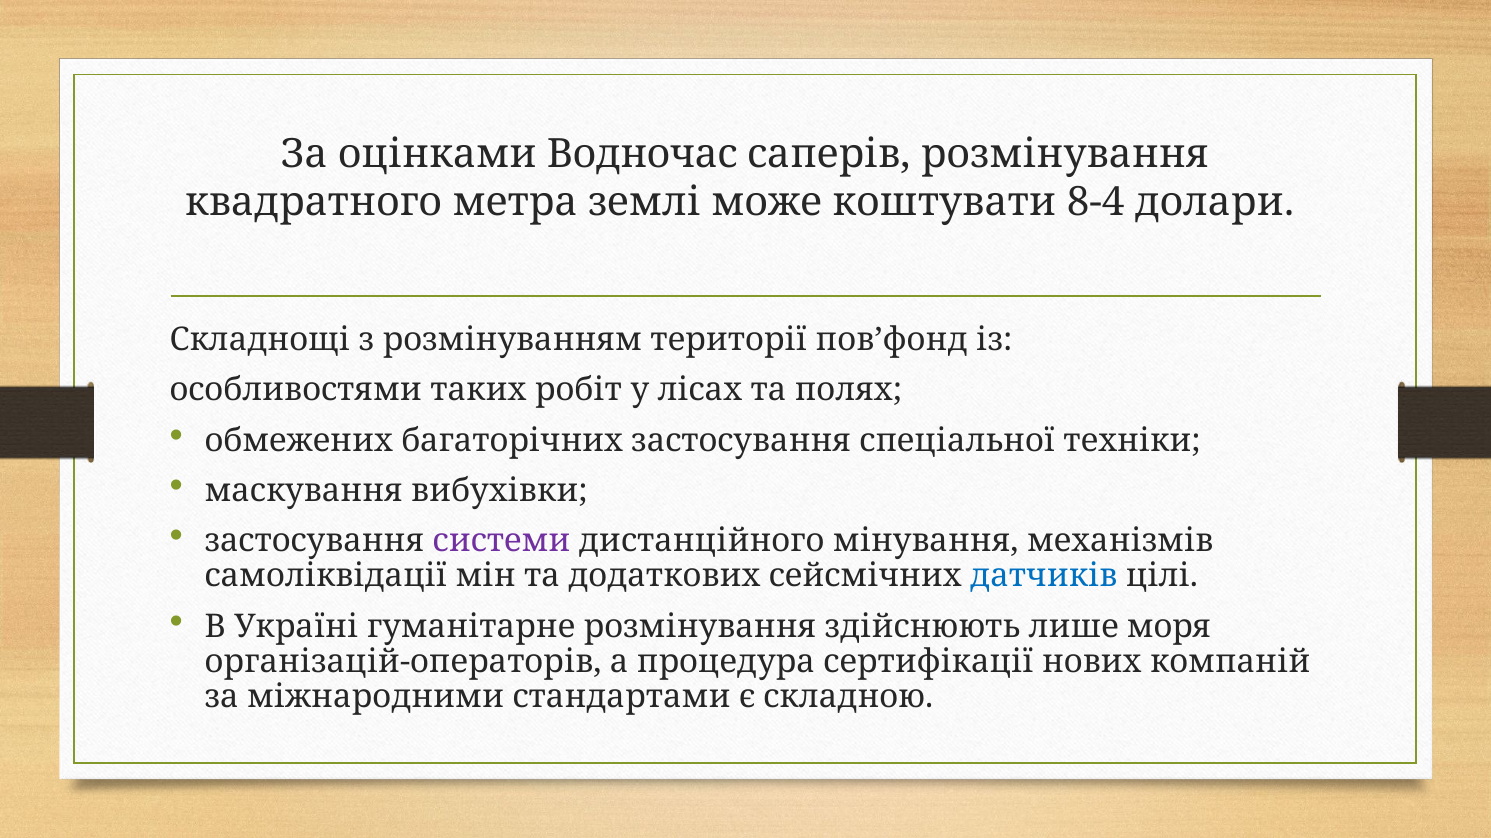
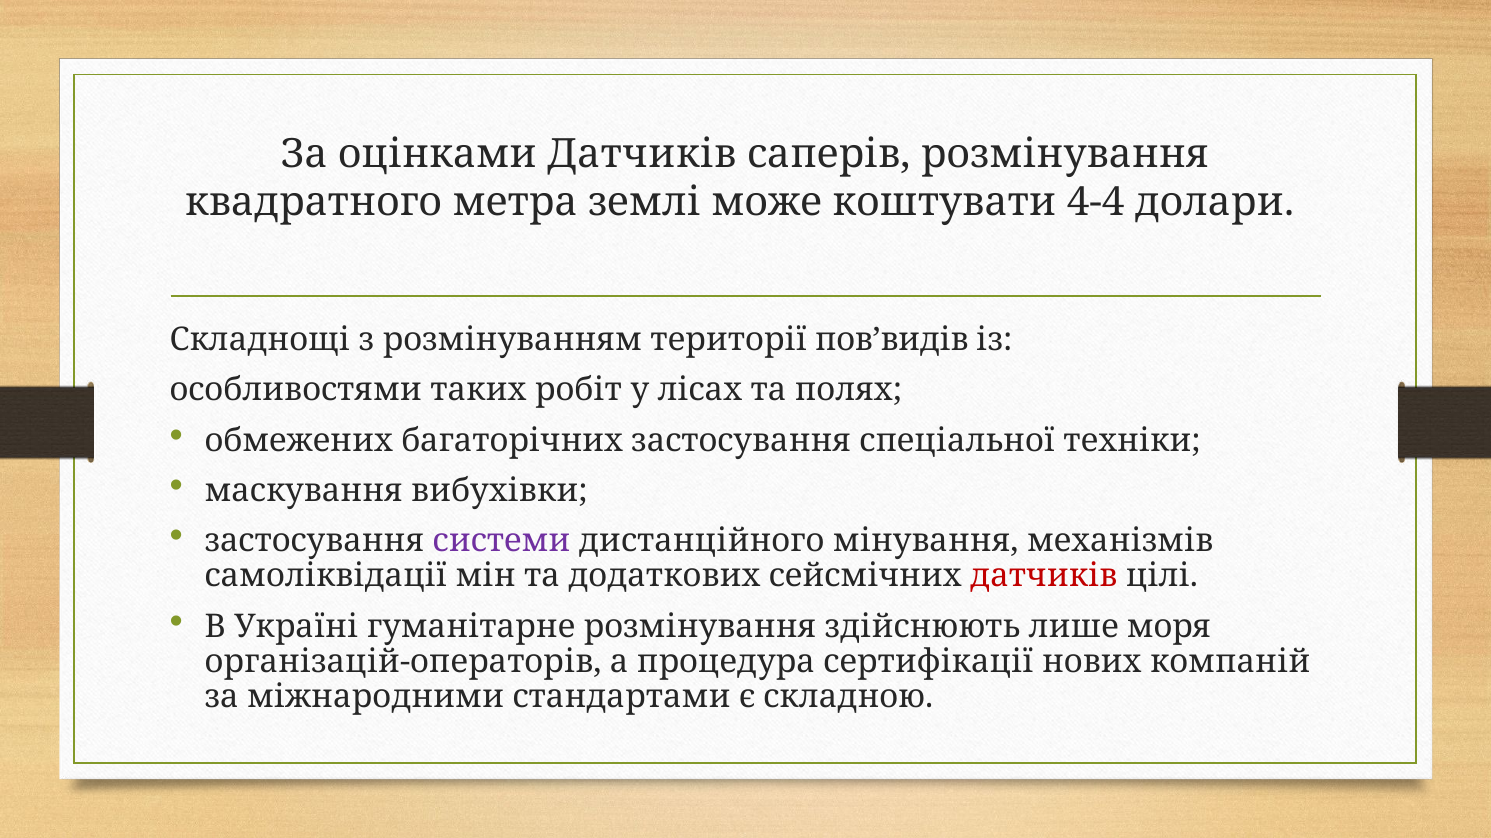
оцінками Водночас: Водночас -> Датчиків (642, 154)
8-4: 8-4 -> 4-4 (1096, 203)
пов’фонд: пов’фонд -> пов’видів (892, 340)
датчиків colour: blue -> red (1044, 576)
